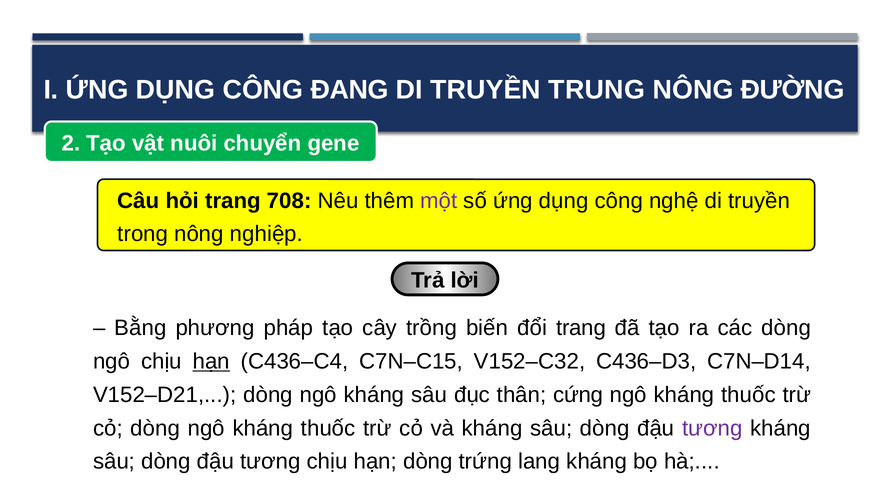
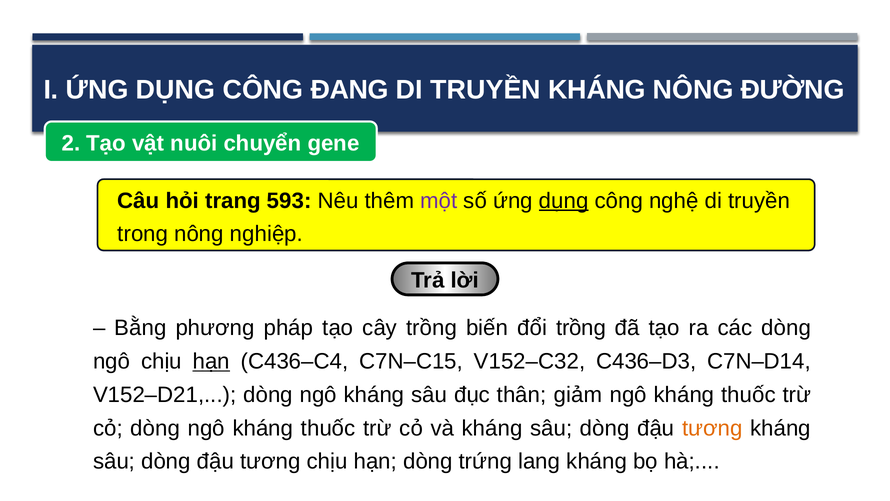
TRUYỀN TRUNG: TRUNG -> KHÁNG (597, 90)
708: 708 -> 593 (289, 201)
dụng underline: none -> present (564, 201)
đổi trang: trang -> trồng (581, 328)
cứng: cứng -> giảm (578, 394)
tương colour: purple -> orange (712, 428)
